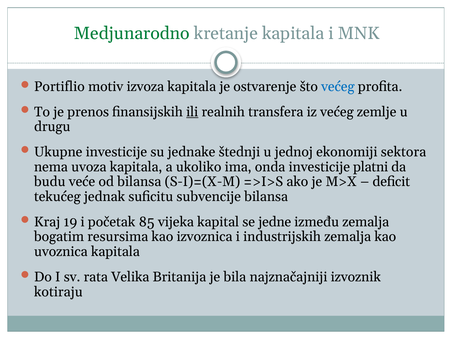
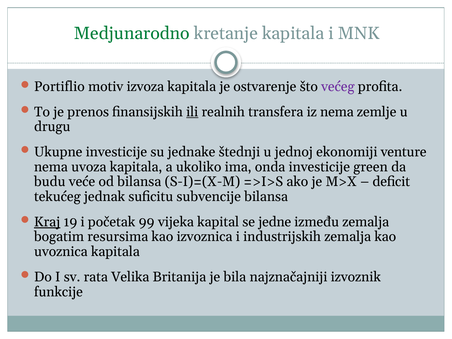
većeg colour: blue -> purple (338, 87)
iz većeg: većeg -> nema (337, 112)
sektora: sektora -> venture (404, 152)
platni: platni -> green (371, 167)
Kraj underline: none -> present (47, 222)
85: 85 -> 99 (147, 222)
kotiraju: kotiraju -> funkcije (58, 292)
